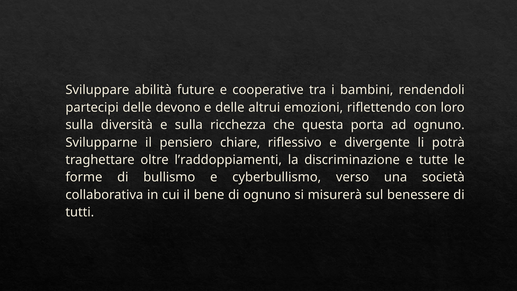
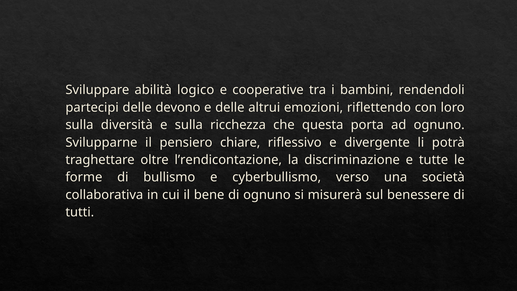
future: future -> logico (196, 90)
l’raddoppiamenti: l’raddoppiamenti -> l’rendicontazione (228, 160)
